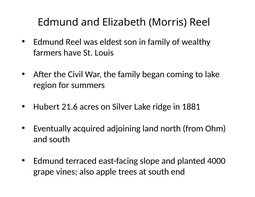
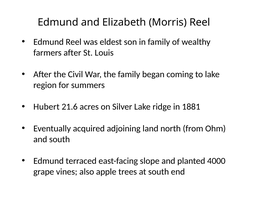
farmers have: have -> after (72, 53)
